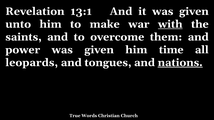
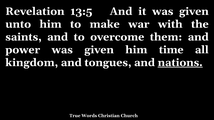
13:1: 13:1 -> 13:5 (81, 11)
with underline: present -> none (170, 24)
leopards: leopards -> kingdom (32, 63)
